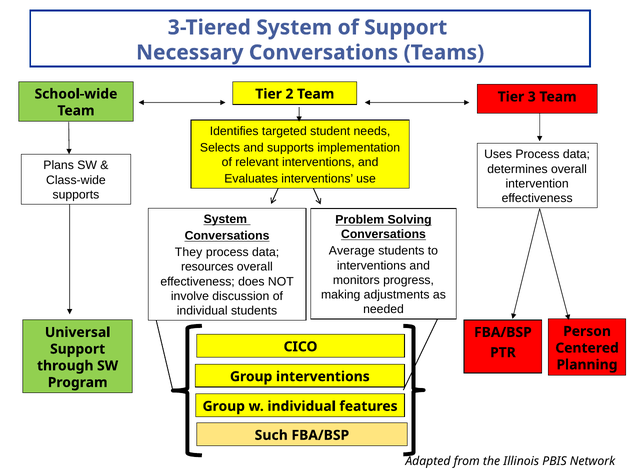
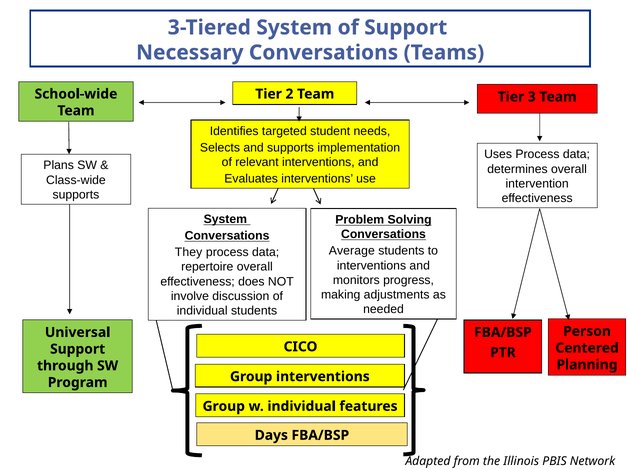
resources: resources -> repertoire (207, 267)
Such: Such -> Days (271, 435)
